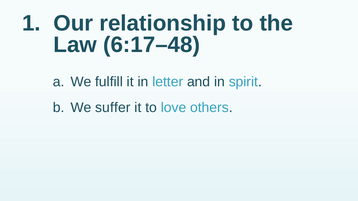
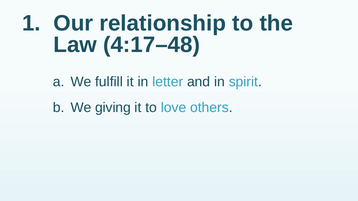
6:17–48: 6:17–48 -> 4:17–48 (152, 45)
suffer: suffer -> giving (113, 108)
